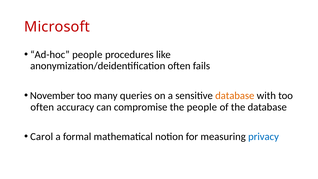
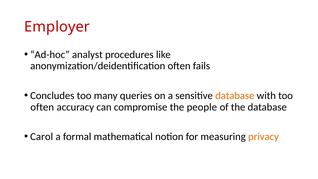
Microsoft: Microsoft -> Employer (57, 27)
Ad-hoc people: people -> analyst (87, 54)
November: November -> Concludes (52, 95)
privacy colour: blue -> orange (264, 136)
